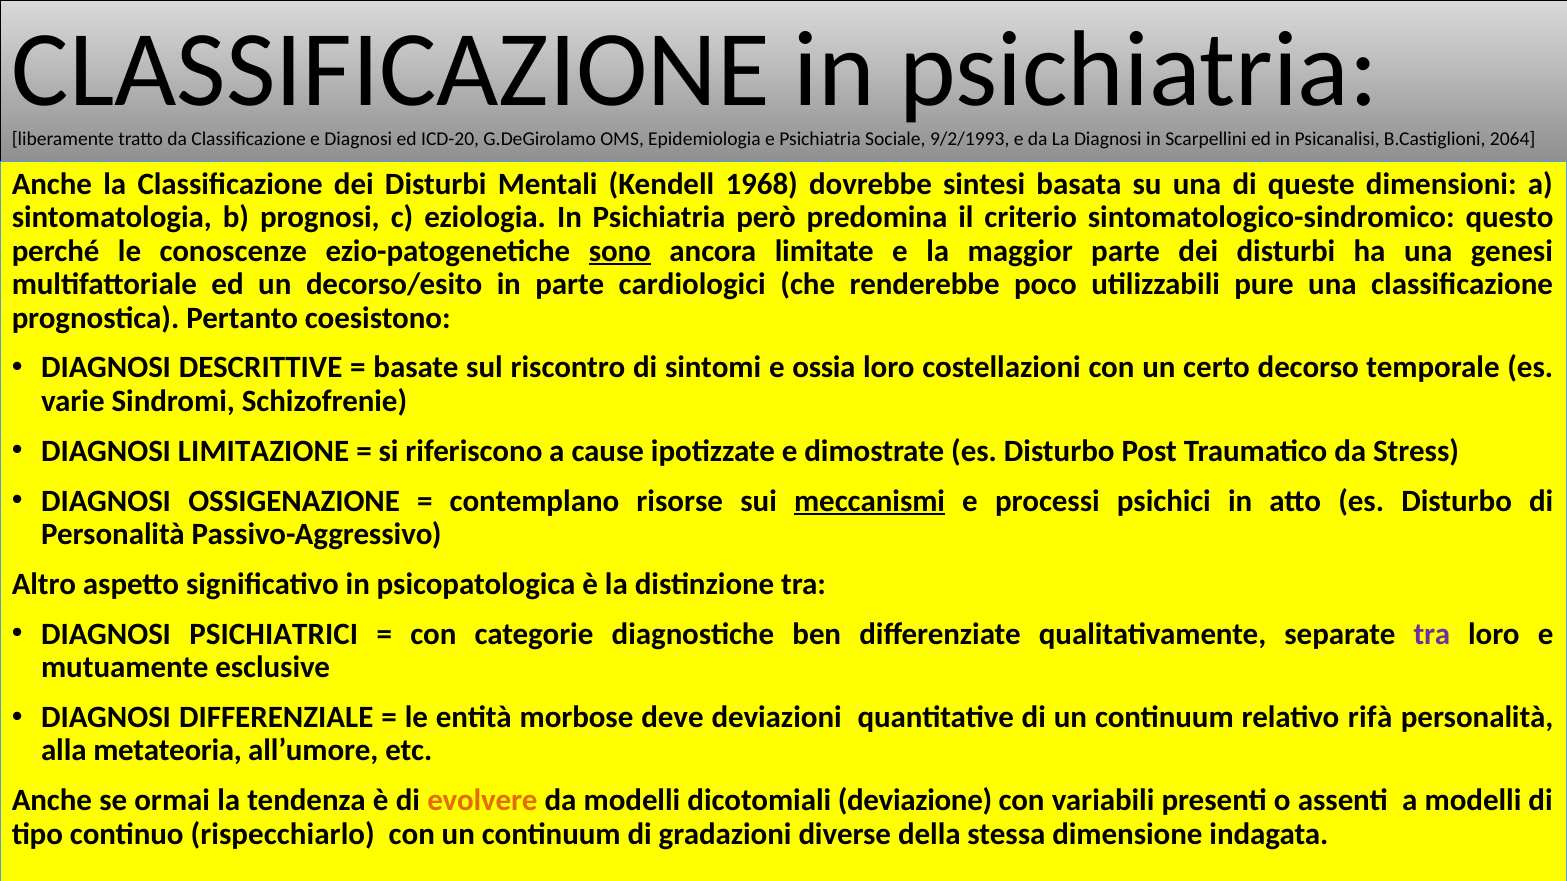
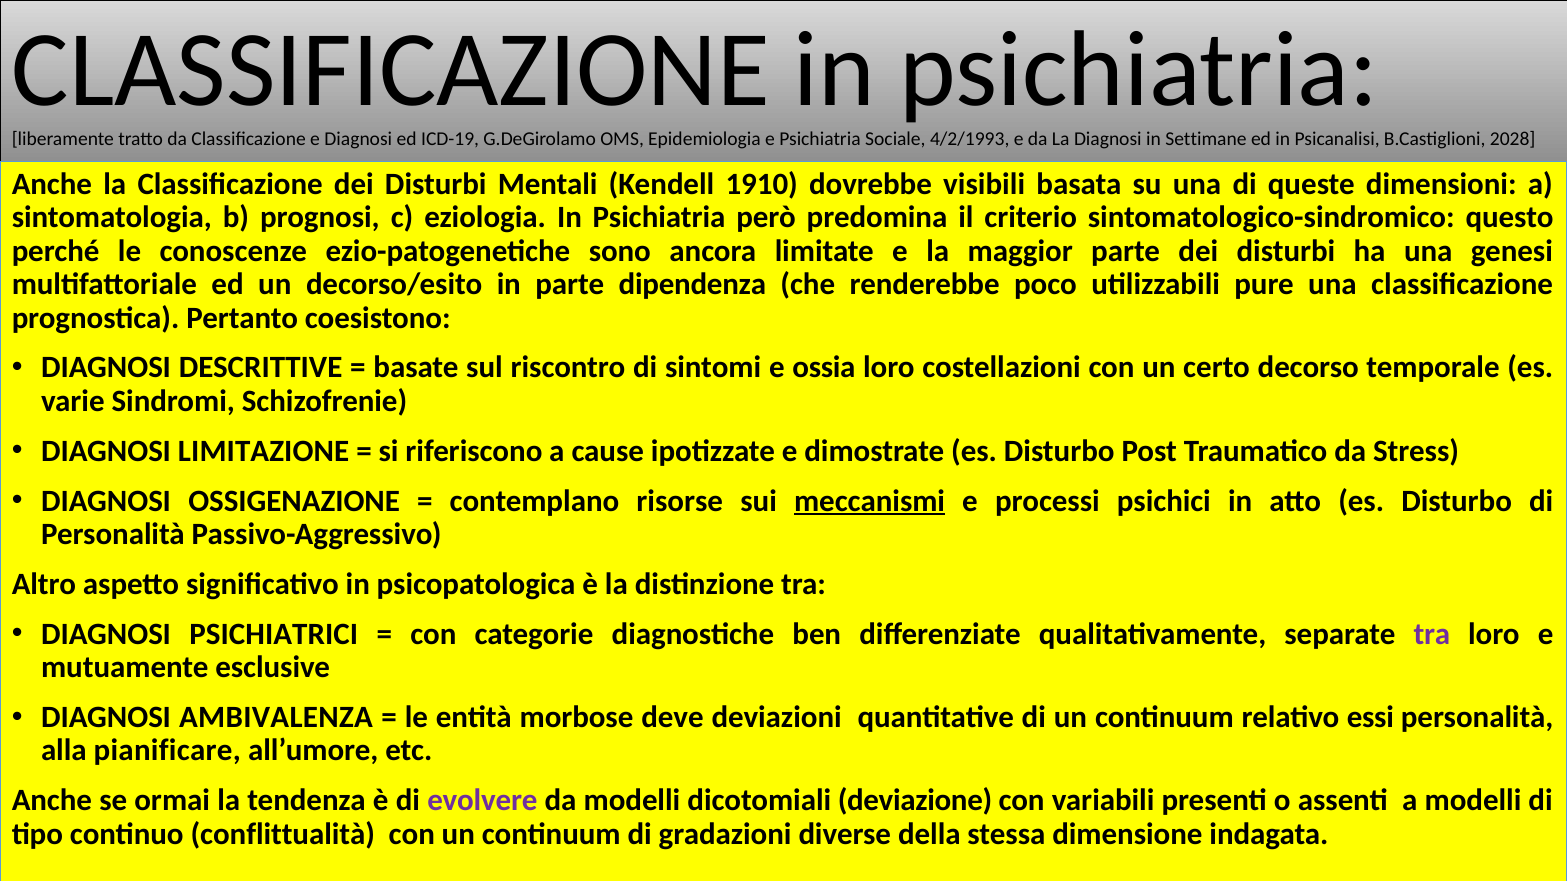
ICD-20: ICD-20 -> ICD-19 (450, 139)
9/2/1993: 9/2/1993 -> 4/2/1993 (970, 139)
Scarpellini: Scarpellini -> Settimane (1206, 139)
2064: 2064 -> 2028 (1513, 139)
1968: 1968 -> 1910 (762, 184)
sintesi: sintesi -> visibili (984, 184)
sono underline: present -> none (620, 251)
cardiologici: cardiologici -> dipendenza (692, 285)
DIFFERENZIALE: DIFFERENZIALE -> AMBIVALENZA (276, 718)
rifà: rifà -> essi (1370, 718)
metateoria: metateoria -> pianificare (167, 751)
evolvere colour: orange -> purple (482, 801)
rispecchiarlo: rispecchiarlo -> conflittualità (283, 834)
